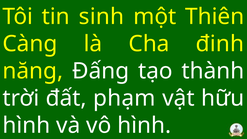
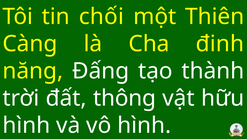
sinh: sinh -> chối (101, 17)
phạm: phạm -> thông (125, 98)
